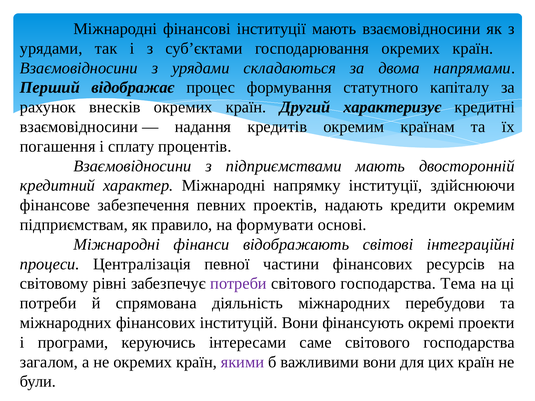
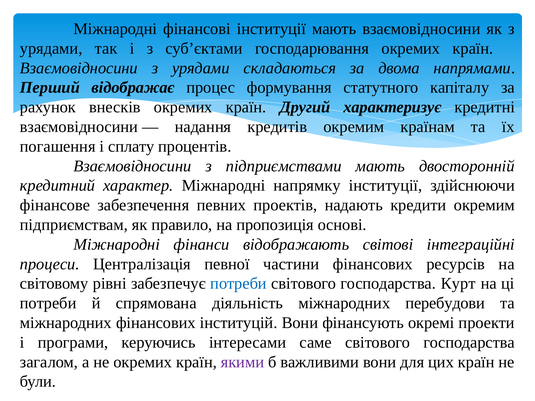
формувати: формувати -> пропозиція (275, 225)
потреби colour: purple -> blue (238, 284)
Тема: Тема -> Курт (458, 284)
